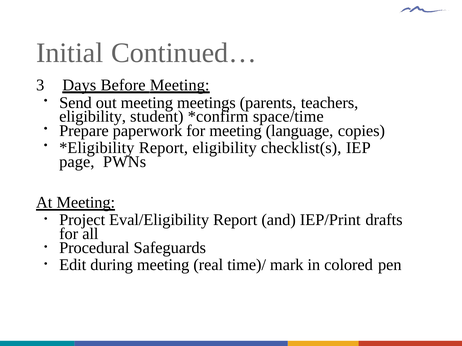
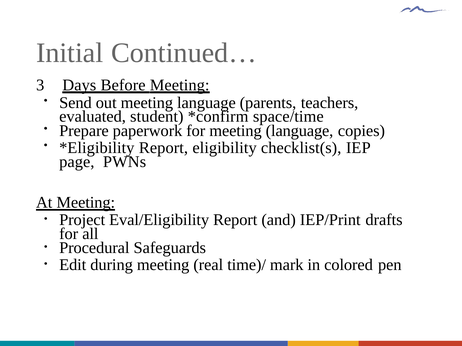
out meeting meetings: meetings -> language (206, 103)
eligibility: eligibility -> evaluated (93, 117)
